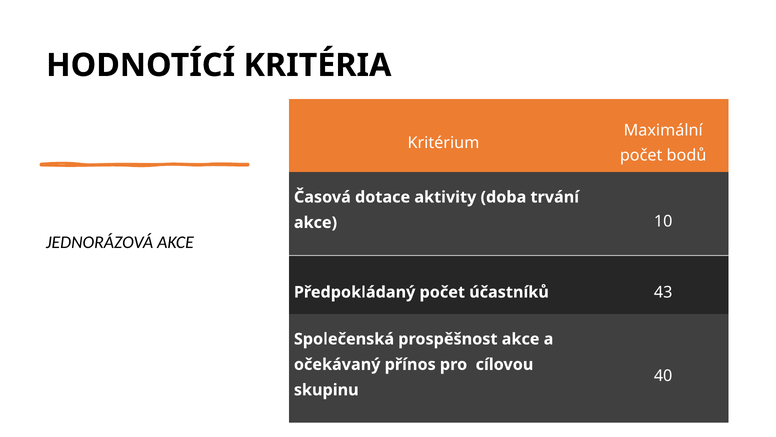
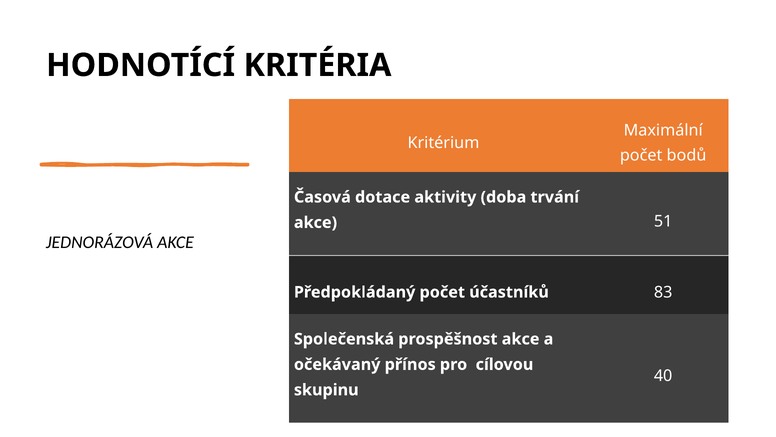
10: 10 -> 51 (663, 221)
43: 43 -> 83 (663, 292)
